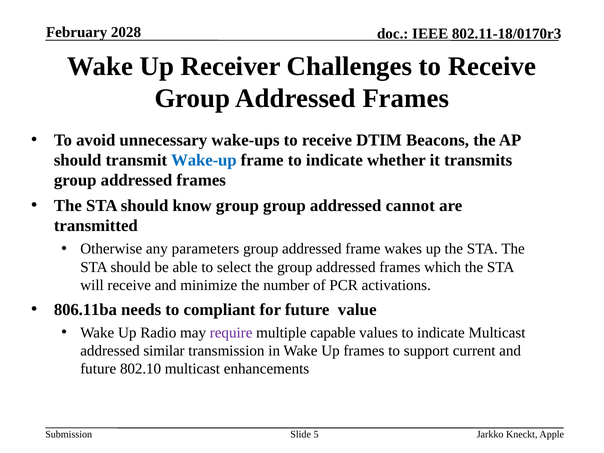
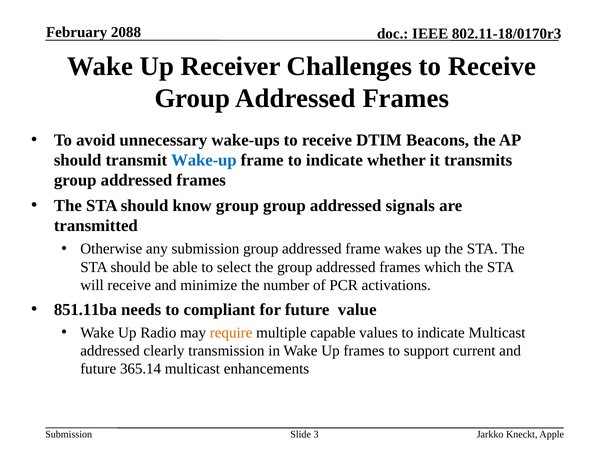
2028: 2028 -> 2088 (126, 32)
cannot: cannot -> signals (410, 206)
any parameters: parameters -> submission (206, 249)
806.11ba: 806.11ba -> 851.11ba (85, 309)
require colour: purple -> orange (231, 333)
similar: similar -> clearly (164, 351)
802.10: 802.10 -> 365.14 (141, 369)
5: 5 -> 3 (316, 434)
